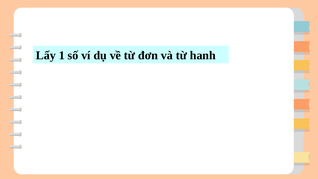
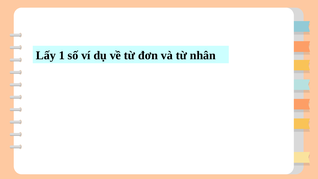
hanh: hanh -> nhân (203, 55)
